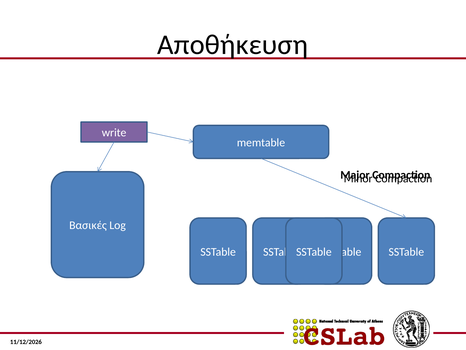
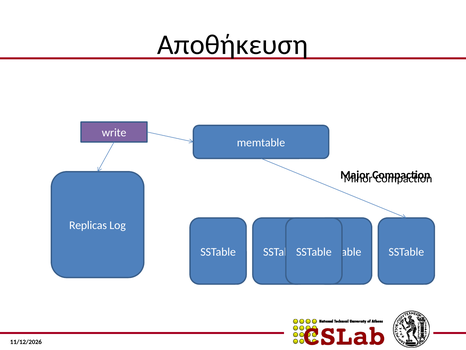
Βασικές: Βασικές -> Replicas (88, 225)
